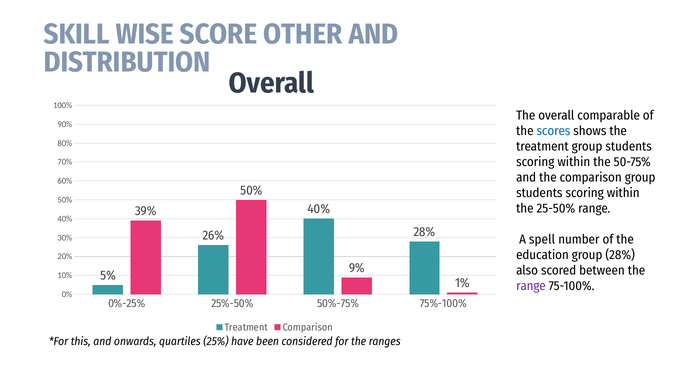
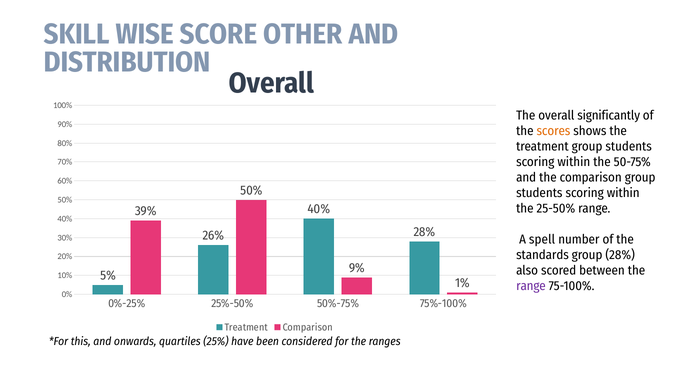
comparable: comparable -> significantly (609, 115)
scores colour: blue -> orange (553, 131)
education: education -> standards (542, 255)
